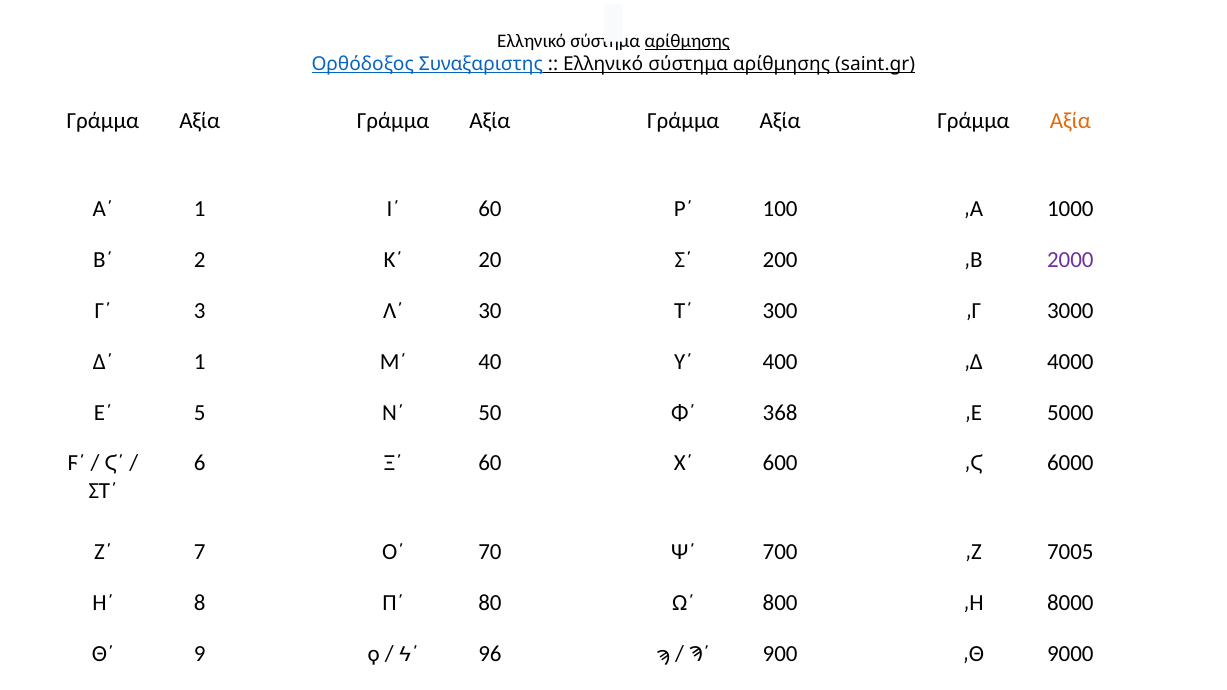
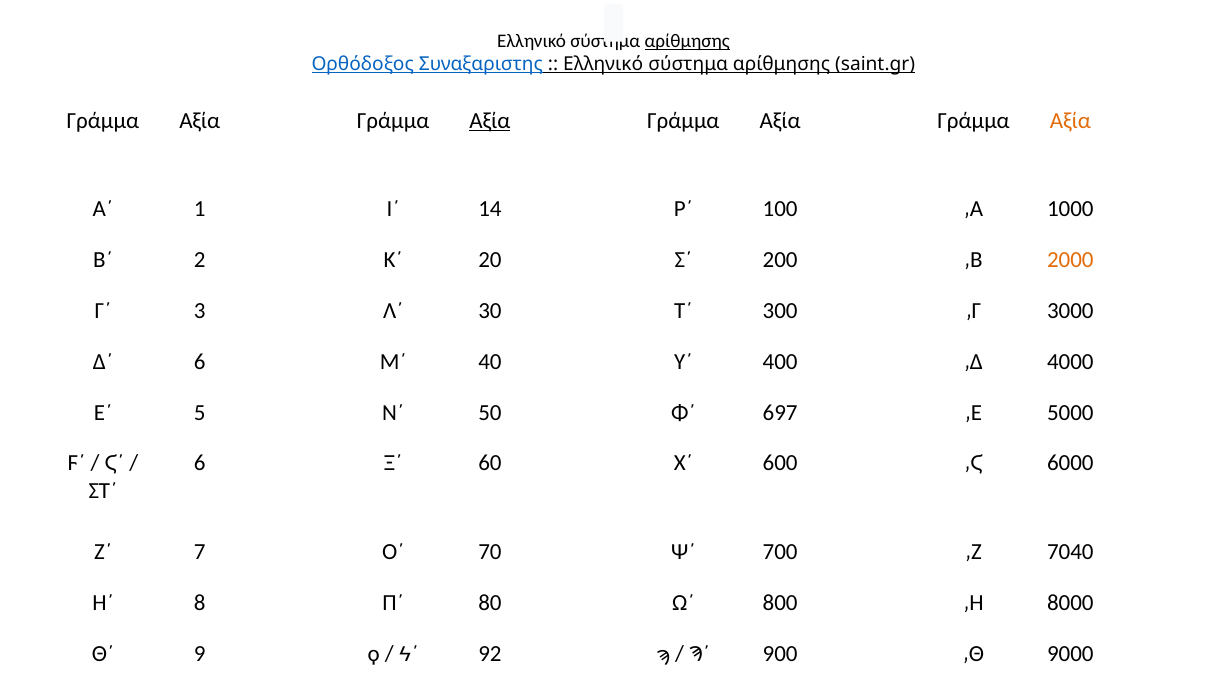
Αξία underline: none -> present (490, 121)
Ι´ 60: 60 -> 14 (490, 209)
2000 colour: purple -> orange (1070, 260)
Δ´ 1: 1 -> 6 (200, 362)
368: 368 -> 697 (780, 413)
7005: 7005 -> 7040 (1070, 552)
96: 96 -> 92 (490, 654)
